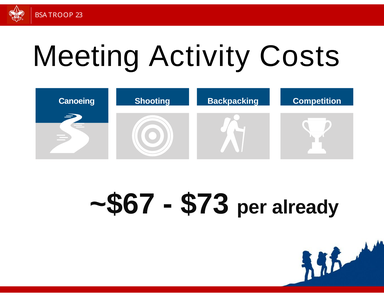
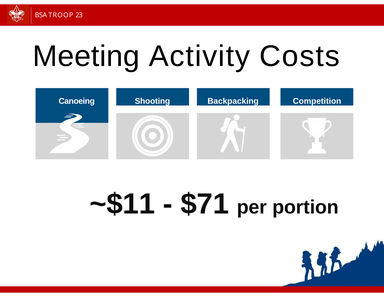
~$67: ~$67 -> ~$11 (122, 204)
$73: $73 -> $71 (205, 204)
already: already -> portion (306, 207)
